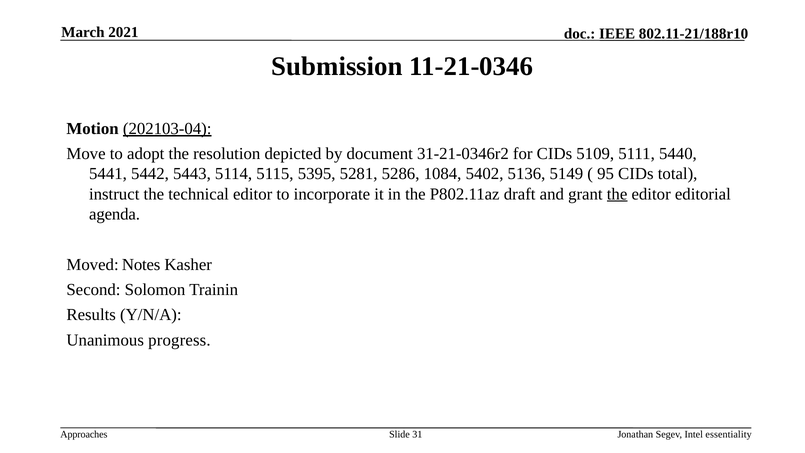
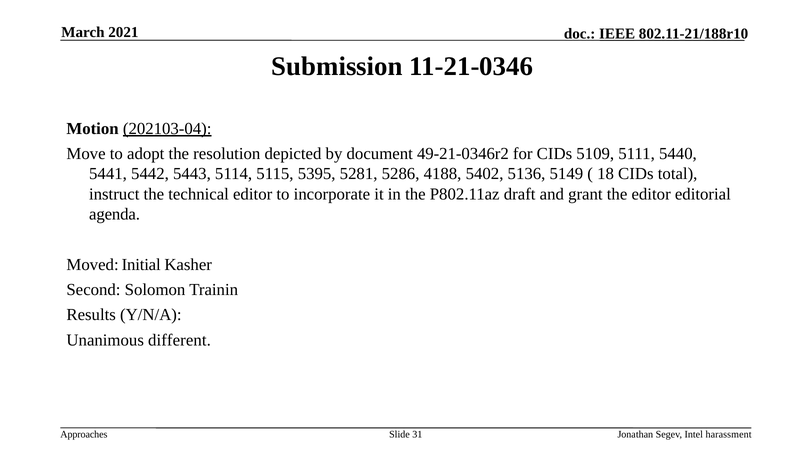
31-21-0346r2: 31-21-0346r2 -> 49-21-0346r2 (463, 154)
1084: 1084 -> 4188 (443, 174)
95: 95 -> 18 (606, 174)
the underline: present -> none (617, 194)
Notes: Notes -> Initial (141, 264)
progress: progress -> different (179, 340)
essentiality: essentiality -> harassment (729, 434)
